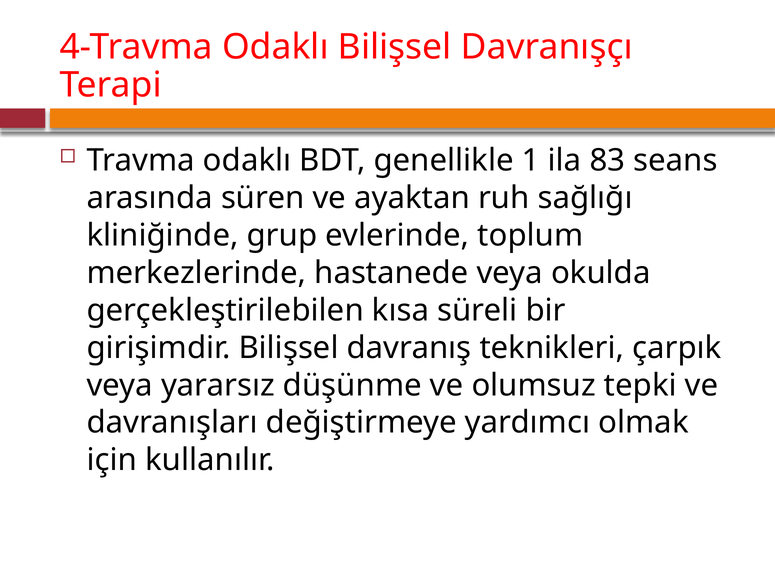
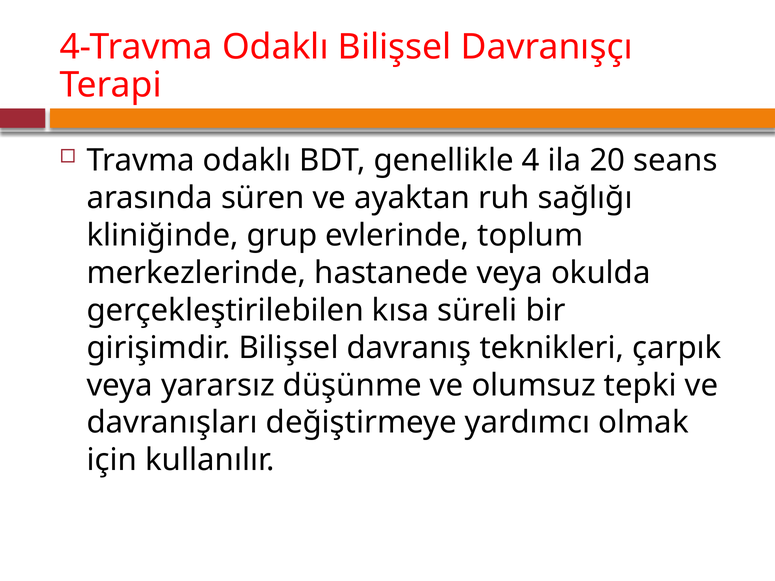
1: 1 -> 4 (531, 160)
83: 83 -> 20 (607, 160)
